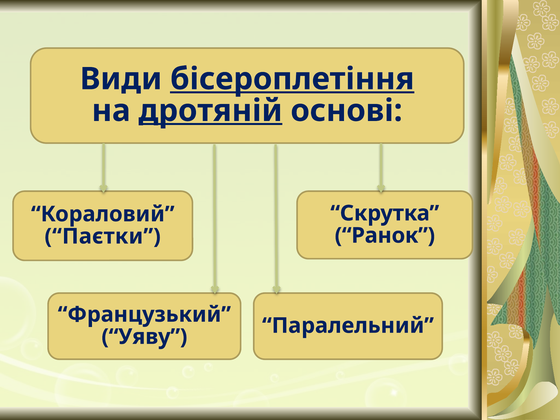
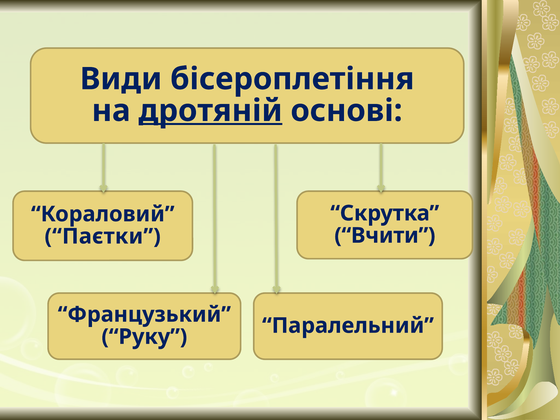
бісероплетіння underline: present -> none (292, 79)
Ранок: Ранок -> Вчити (385, 236)
Уяву: Уяву -> Руку (144, 337)
